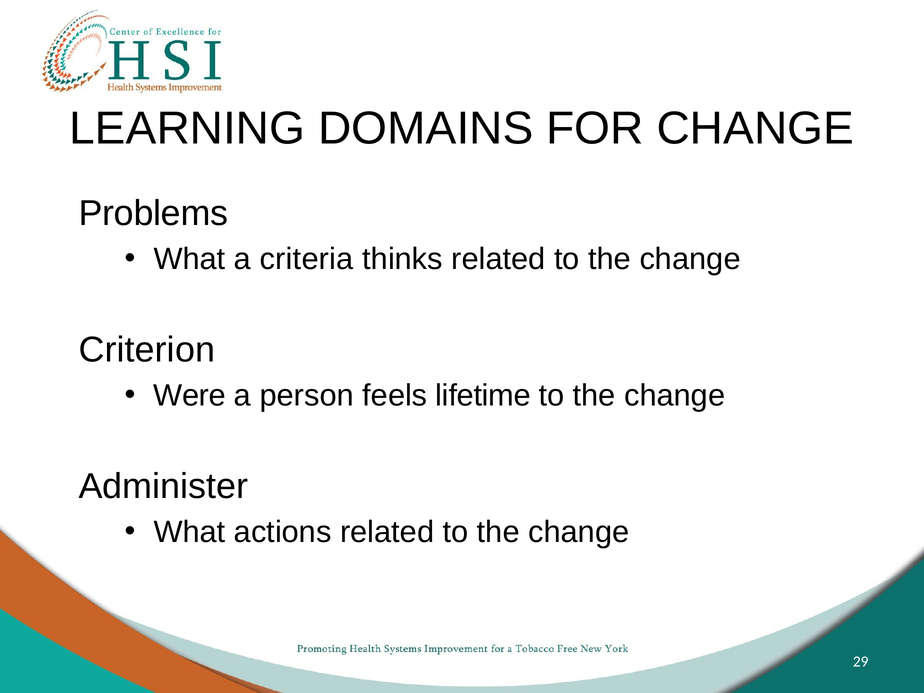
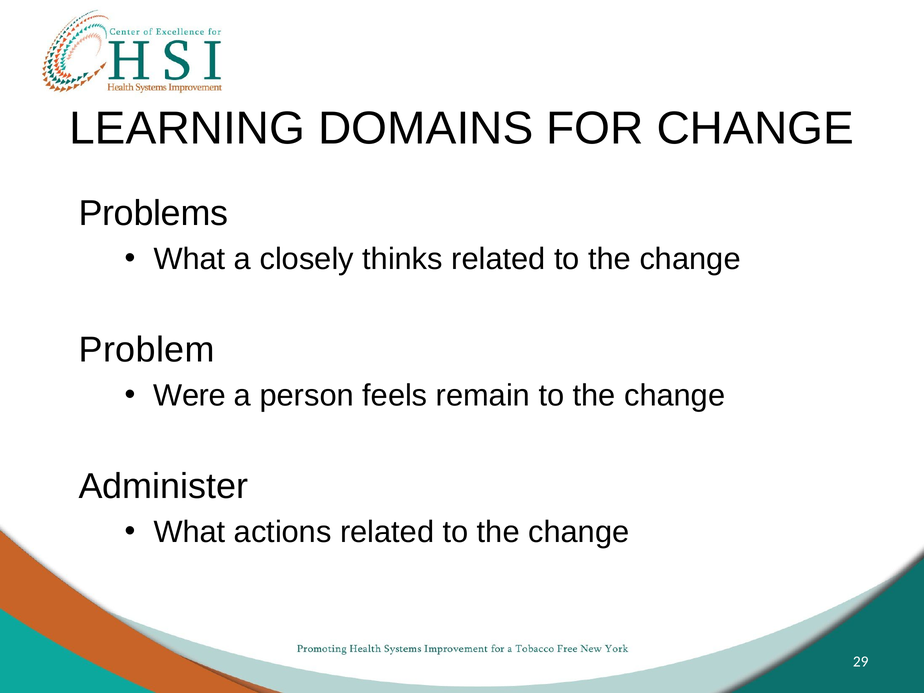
criteria: criteria -> closely (307, 259)
Criterion: Criterion -> Problem (147, 350)
lifetime: lifetime -> remain (483, 396)
